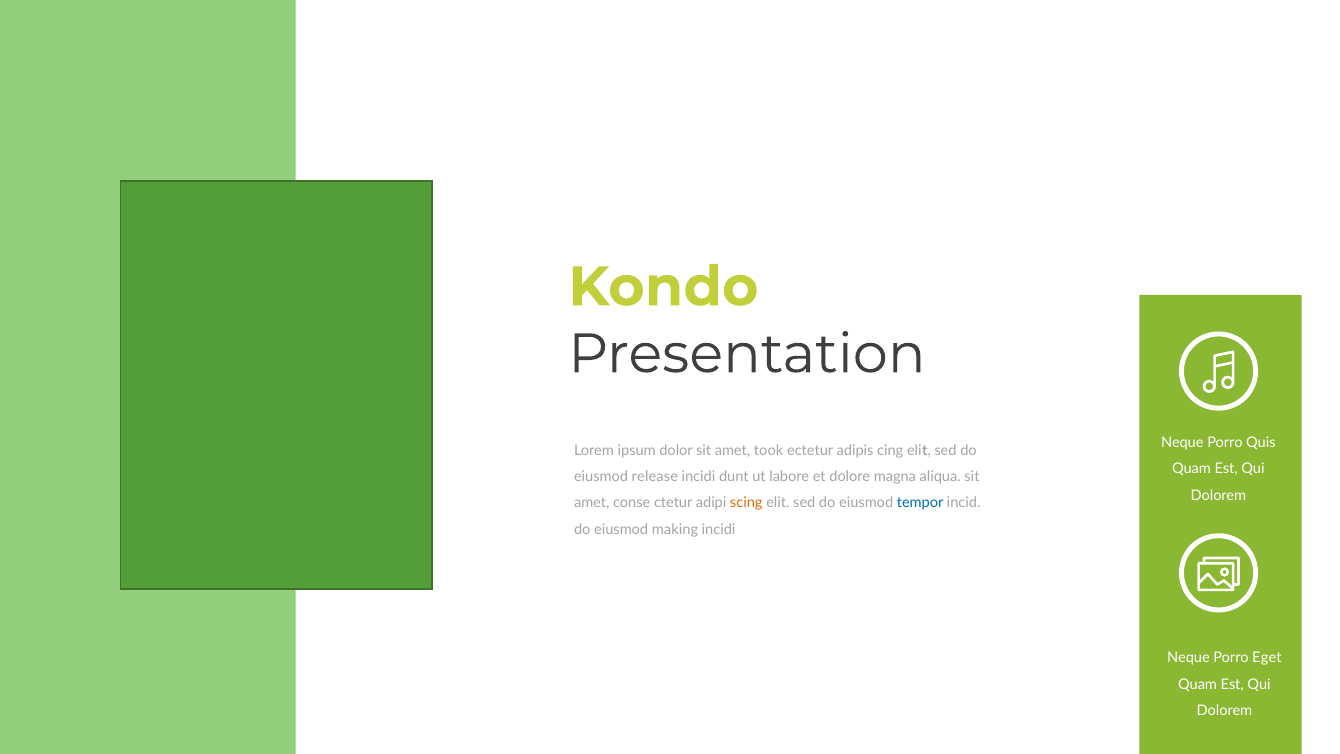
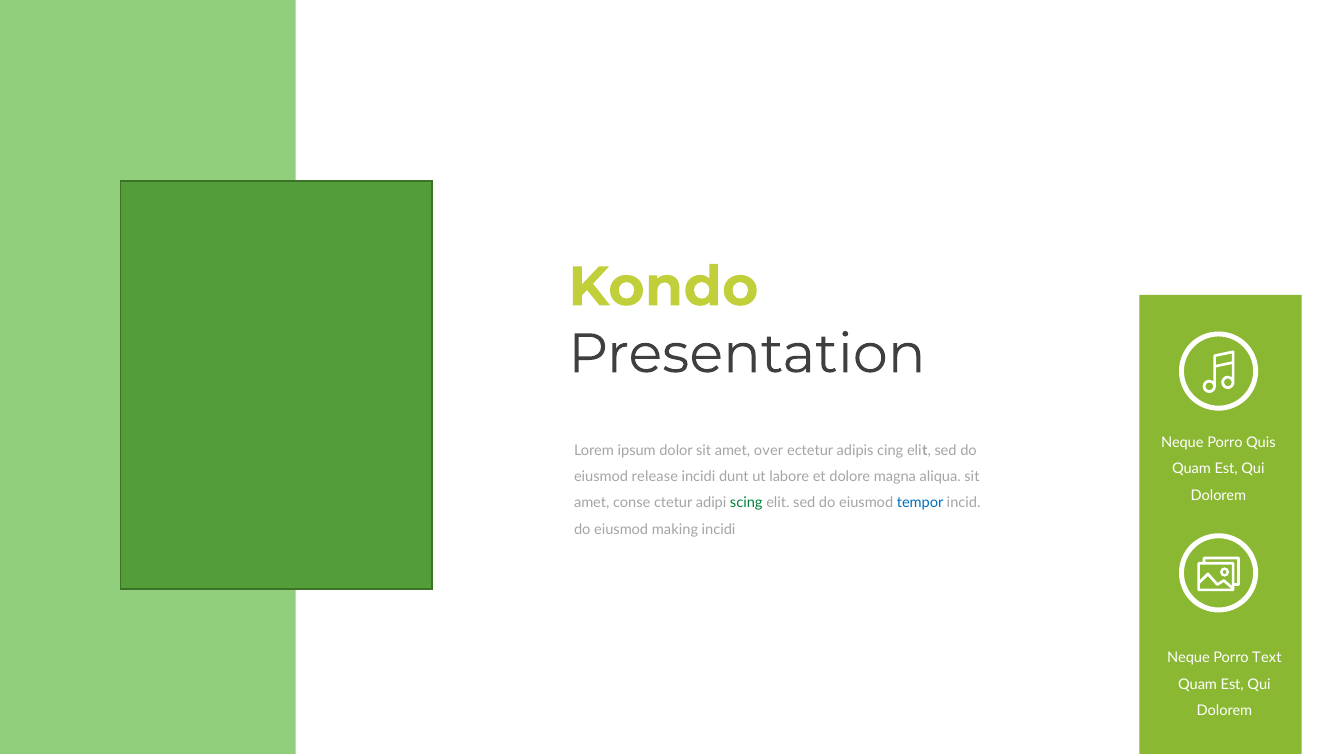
took: took -> over (769, 450)
scing colour: orange -> green (746, 503)
Eget: Eget -> Text (1267, 658)
